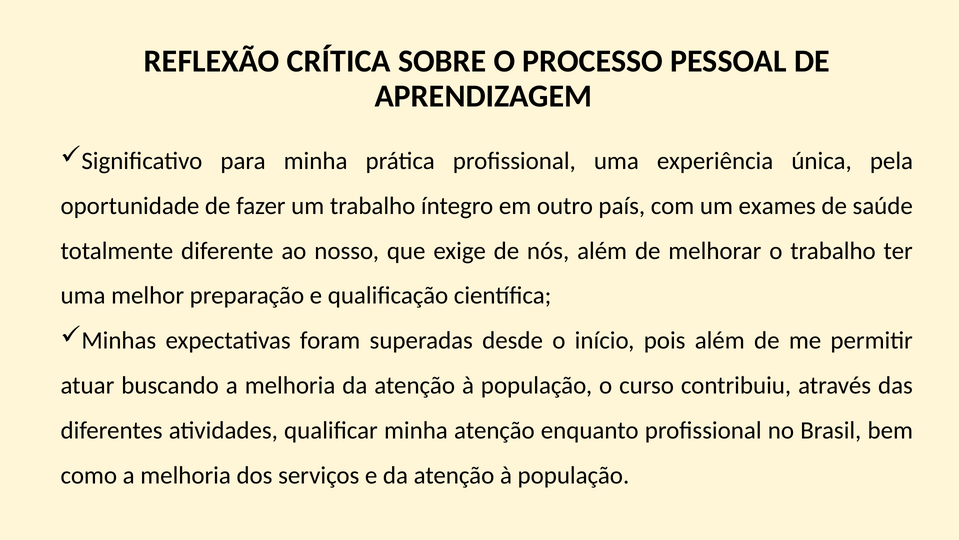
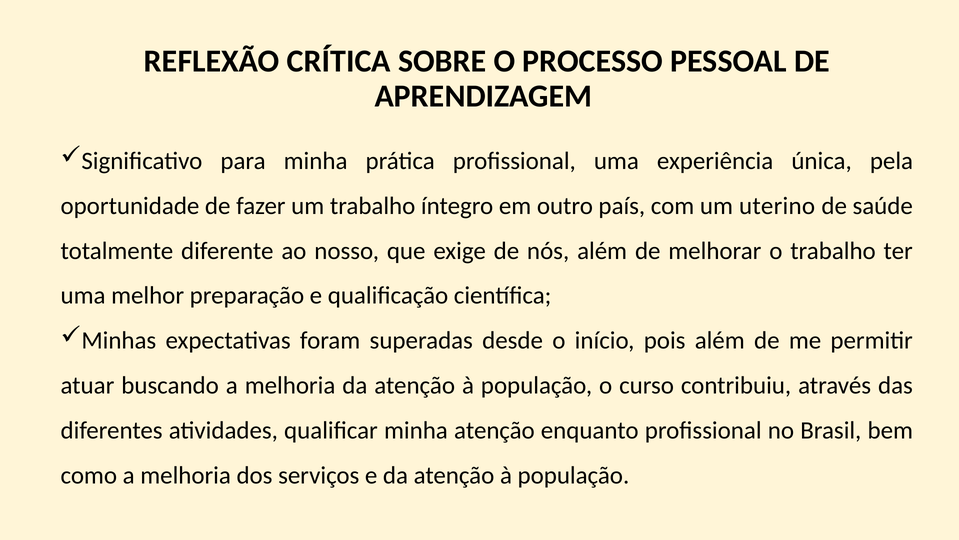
exames: exames -> uterino (777, 206)
